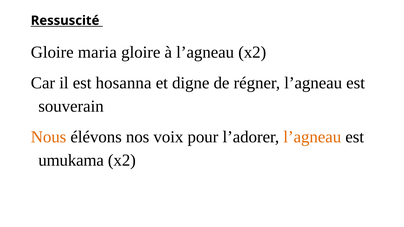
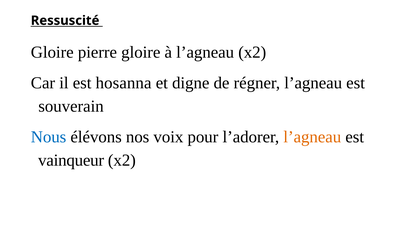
maria: maria -> pierre (97, 52)
Nous colour: orange -> blue (49, 137)
umukama: umukama -> vainqueur (71, 160)
